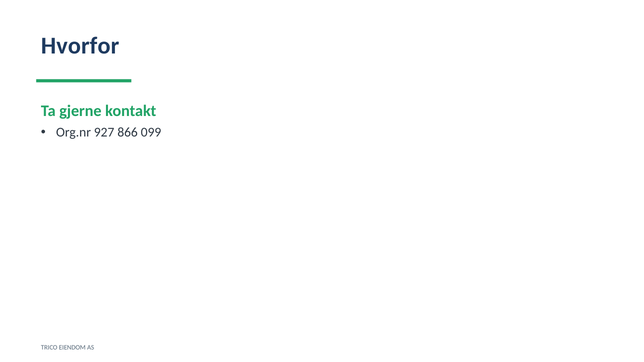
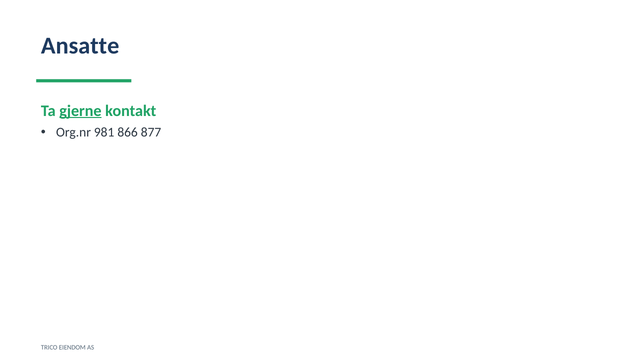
Hvorfor: Hvorfor -> Ansatte (80, 46)
gjerne underline: none -> present (80, 111)
927: 927 -> 981 (104, 132)
099: 099 -> 877 (151, 132)
